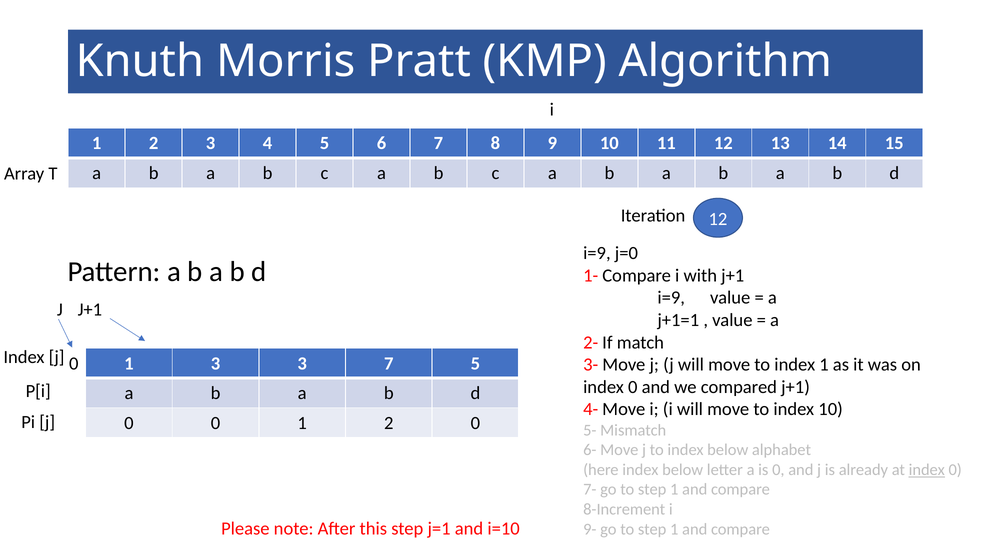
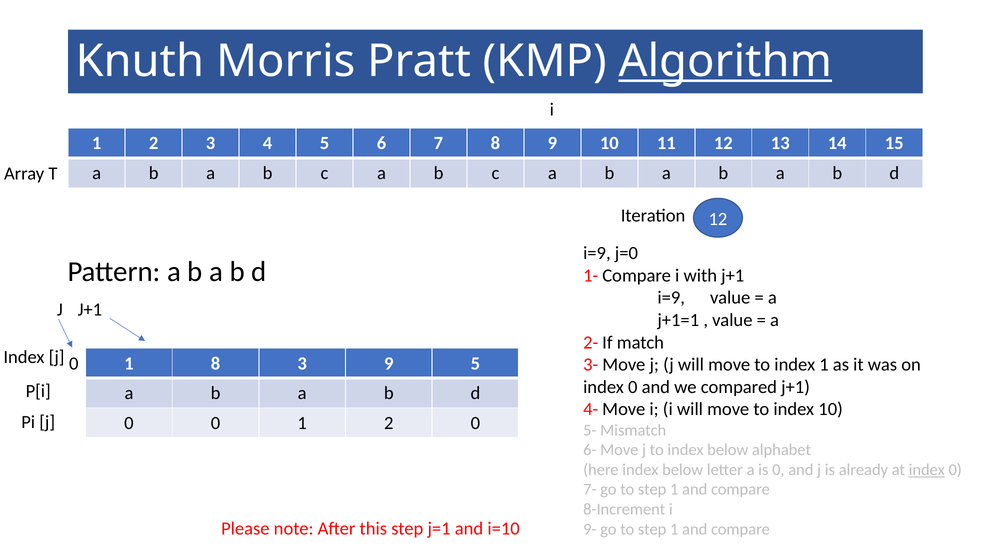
Algorithm underline: none -> present (725, 61)
1 3: 3 -> 8 (216, 364)
3 7: 7 -> 9 (389, 364)
